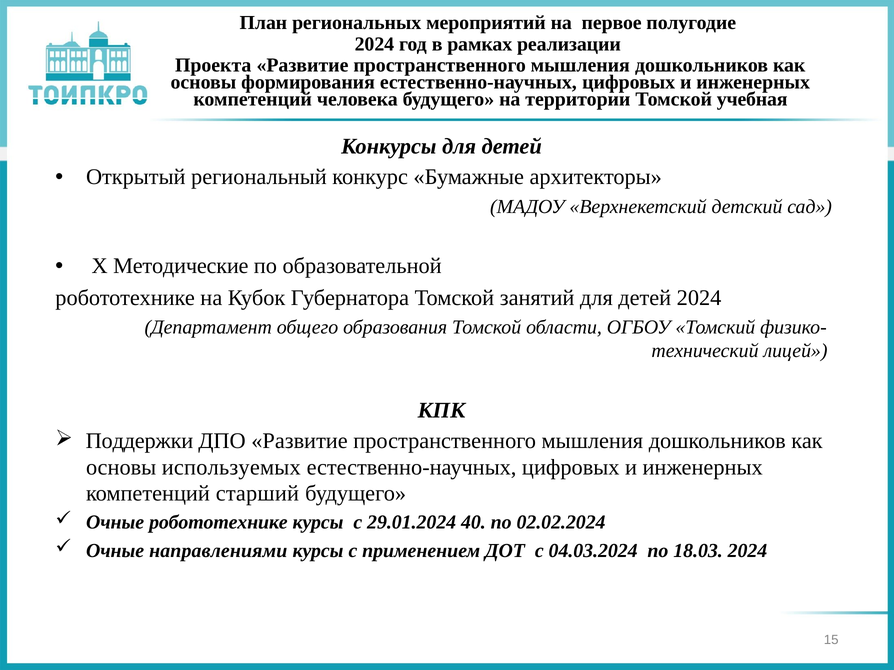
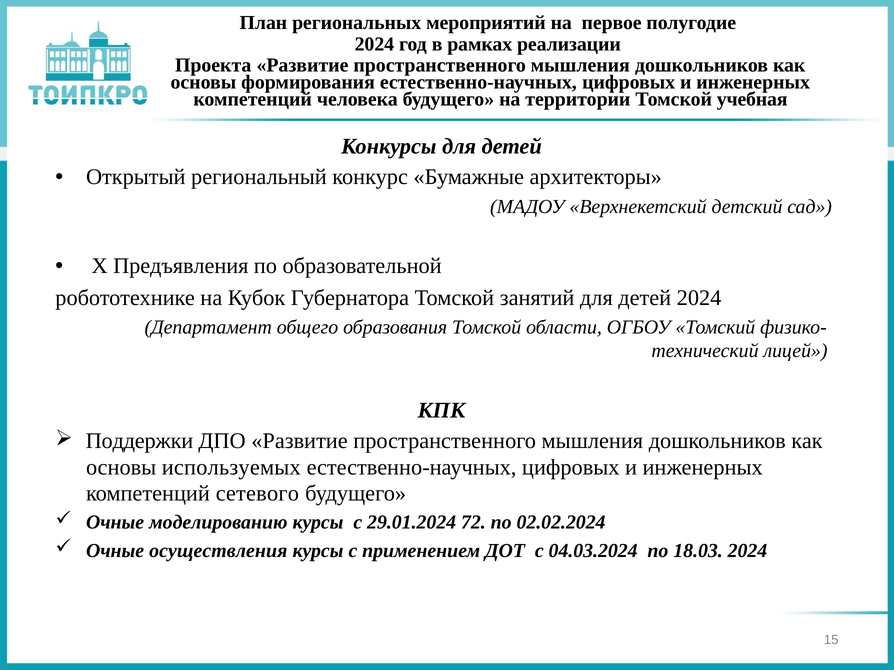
Методические: Методические -> Предъявления (181, 266)
старший: старший -> сетевого (257, 494)
Очные робототехнике: робототехнике -> моделированию (218, 523)
40: 40 -> 72 (473, 523)
направлениями: направлениями -> осуществления (218, 551)
